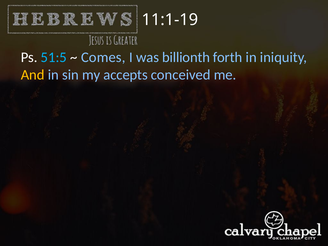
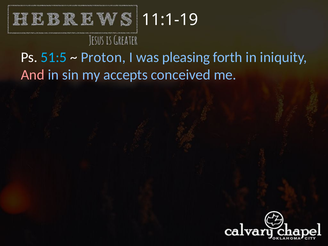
Comes: Comes -> Proton (103, 57)
billionth: billionth -> pleasing (186, 57)
And colour: yellow -> pink (33, 75)
